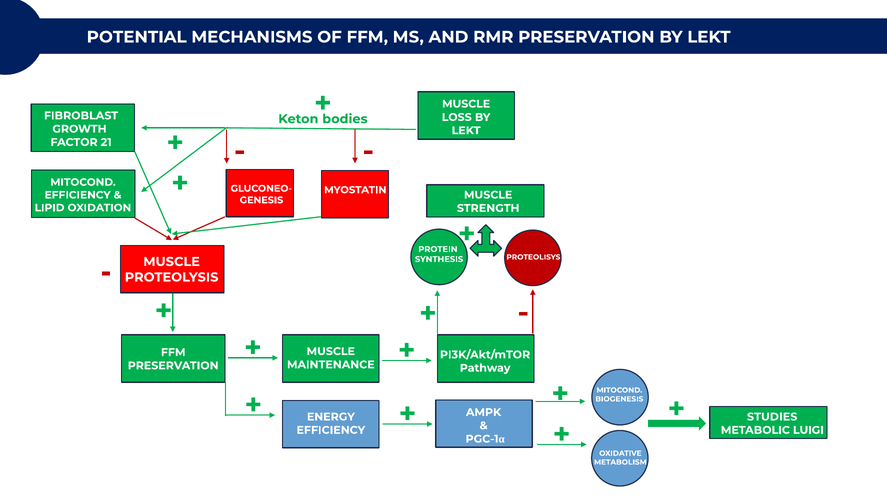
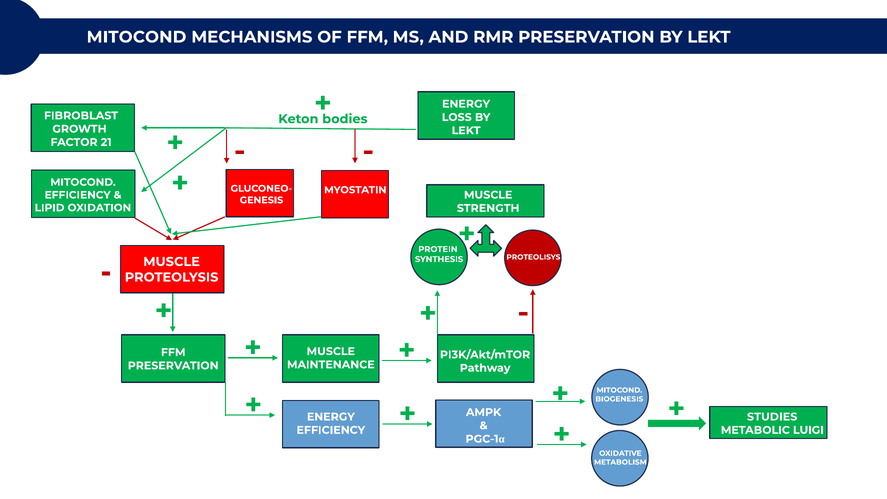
POTENTIAL: POTENTIAL -> MITOCOND (137, 37)
MUSCLE: MUSCLE -> ENERGY (466, 104)
